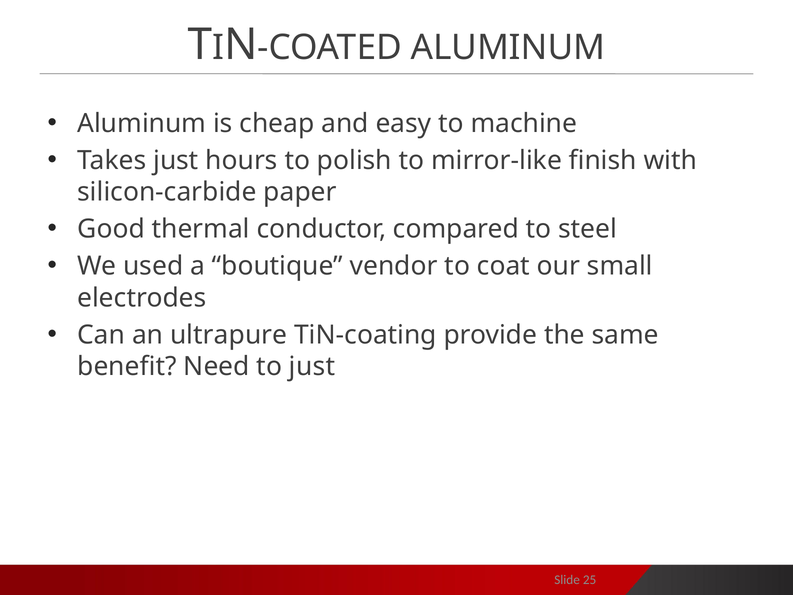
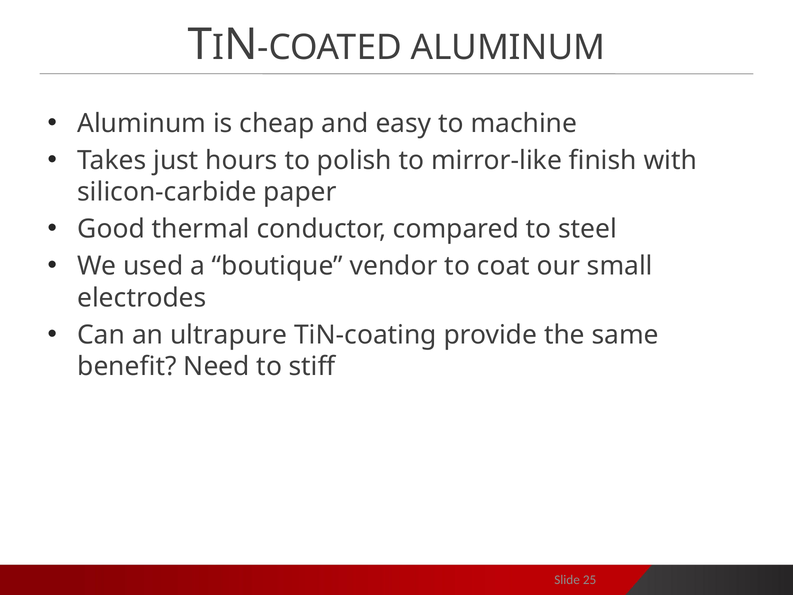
to just: just -> stiff (312, 366)
